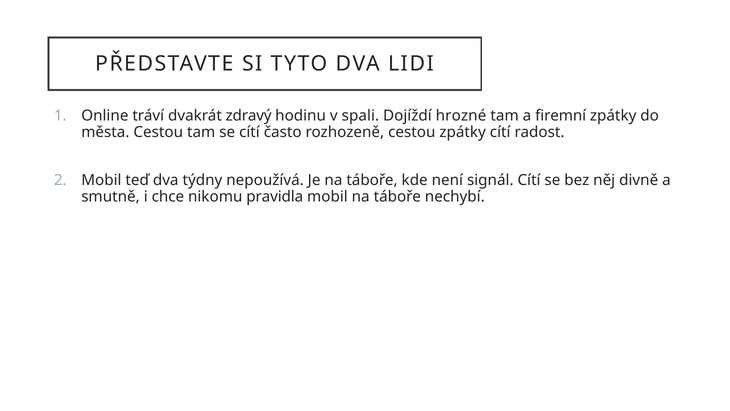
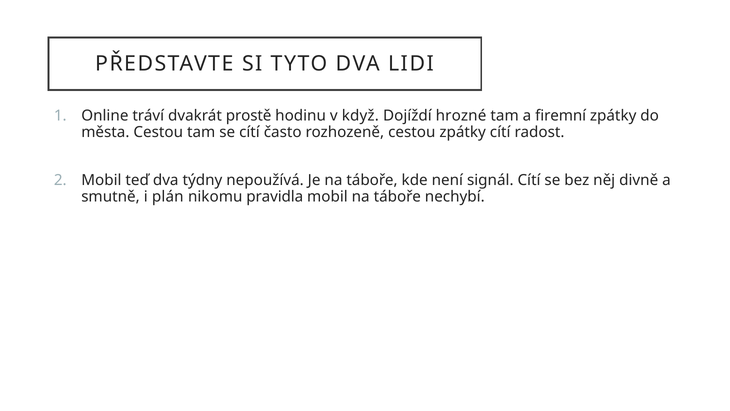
zdravý: zdravý -> prostě (249, 116)
spali: spali -> když (360, 116)
chce: chce -> plán (168, 197)
